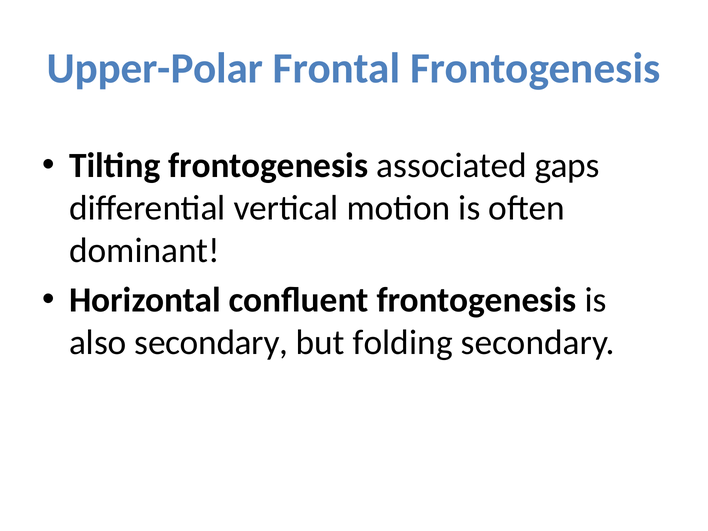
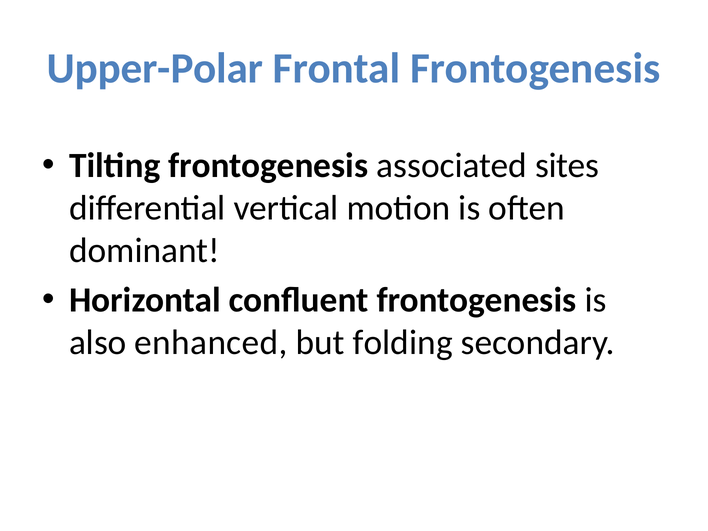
gaps: gaps -> sites (567, 166)
also secondary: secondary -> enhanced (211, 343)
